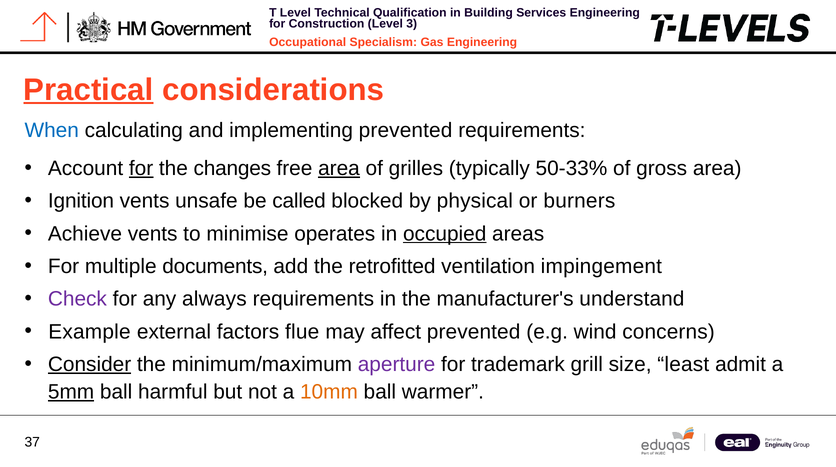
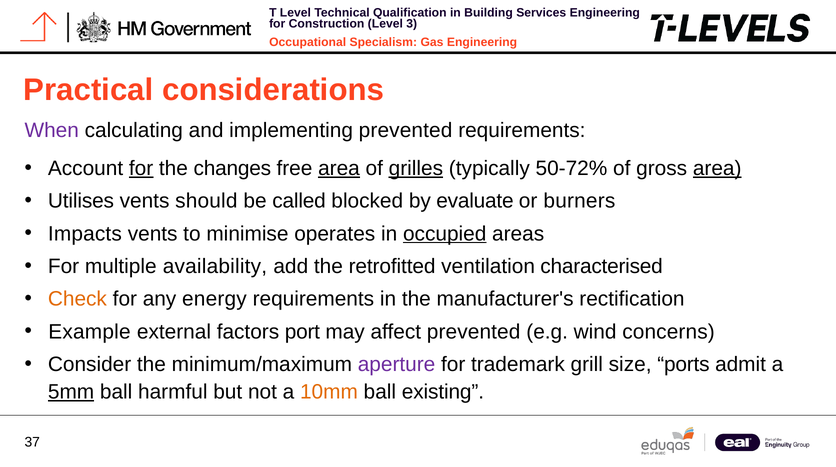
Practical underline: present -> none (88, 90)
When colour: blue -> purple (52, 131)
grilles underline: none -> present (416, 168)
50-33%: 50-33% -> 50-72% (571, 168)
area underline: none -> present (717, 168)
Ignition: Ignition -> Utilises (81, 201)
unsafe: unsafe -> should (206, 201)
physical: physical -> evaluate (475, 201)
Achieve: Achieve -> Impacts (85, 234)
documents: documents -> availability (215, 266)
impingement: impingement -> characterised (602, 266)
Check colour: purple -> orange (77, 299)
always: always -> energy (214, 299)
understand: understand -> rectification (632, 299)
flue: flue -> port (302, 332)
Consider underline: present -> none (90, 364)
least: least -> ports (683, 364)
warmer: warmer -> existing (443, 392)
